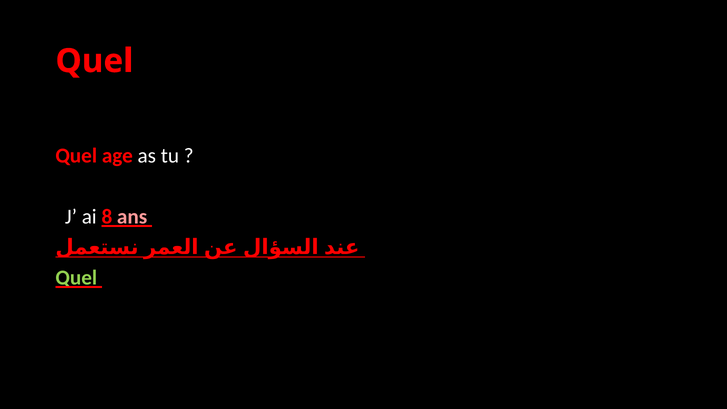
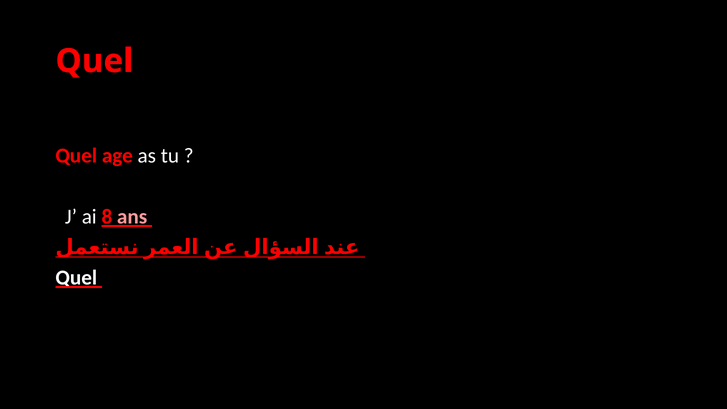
Quel colour: light green -> white (76, 278)
